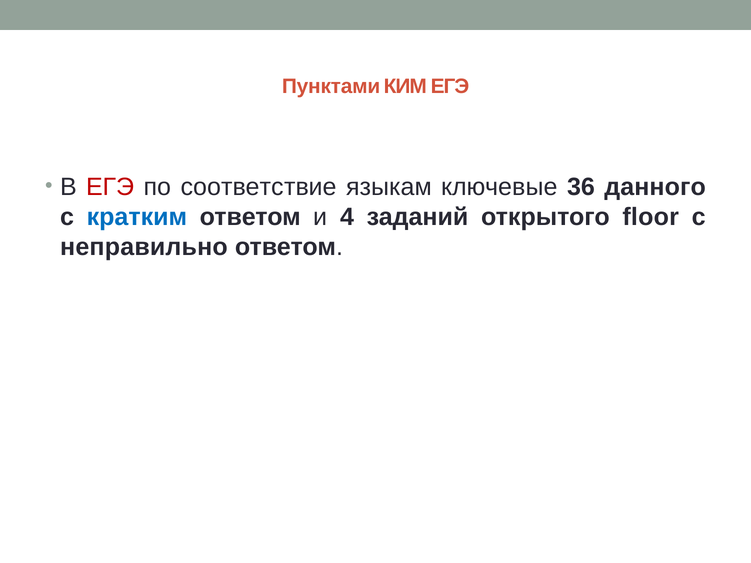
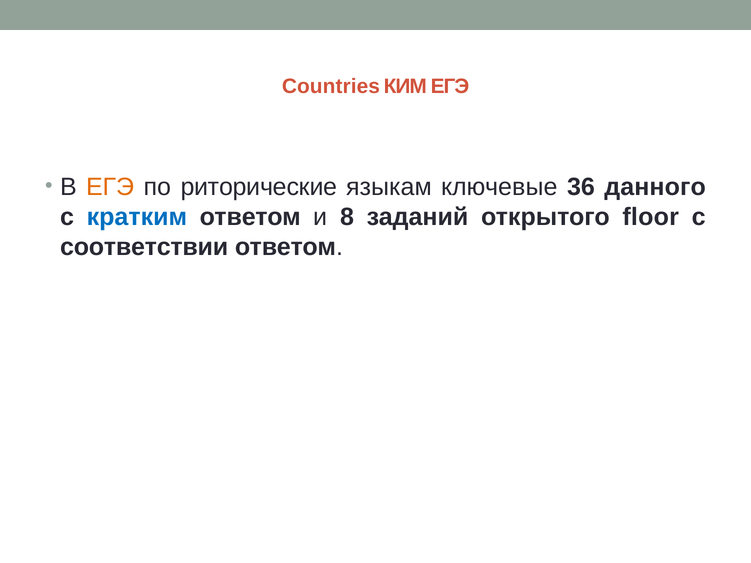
Пунктами: Пунктами -> Countries (331, 87)
ЕГЭ colour: red -> orange (110, 187)
соответствие: соответствие -> риторические (259, 187)
4: 4 -> 8 (347, 217)
неправильно: неправильно -> соответствии (144, 247)
